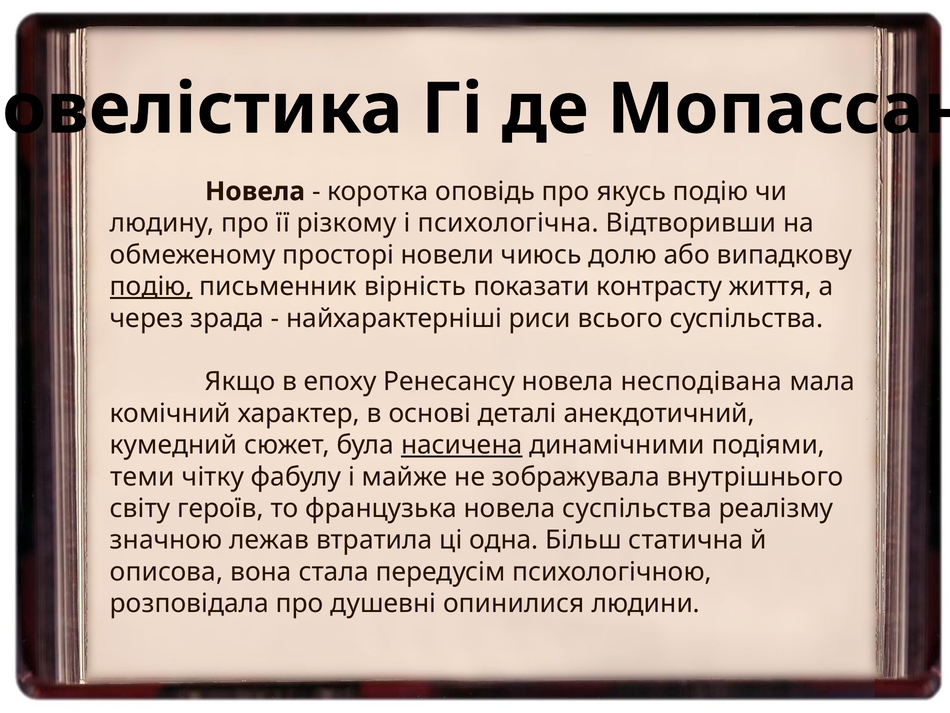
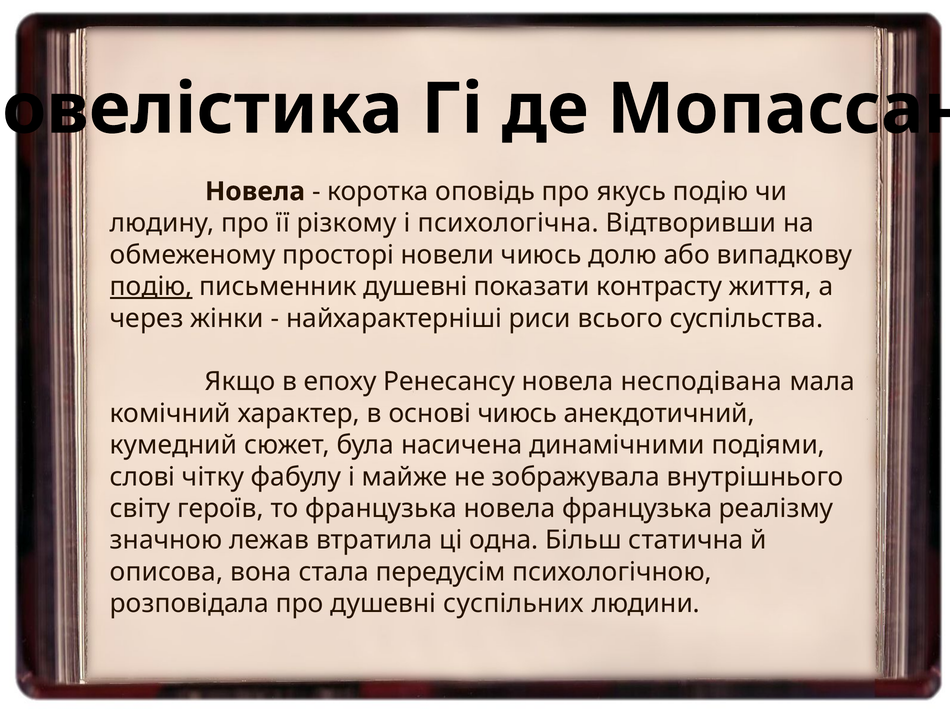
письменник вірність: вірність -> душевні (415, 286)
зрада: зрада -> жінки (227, 318)
основі деталі: деталі -> чиюсь (517, 413)
насичена underline: present -> none (462, 445)
теми: теми -> слові (143, 476)
новела суспільства: суспільства -> французька (637, 508)
опинилися: опинилися -> суспільних (514, 603)
